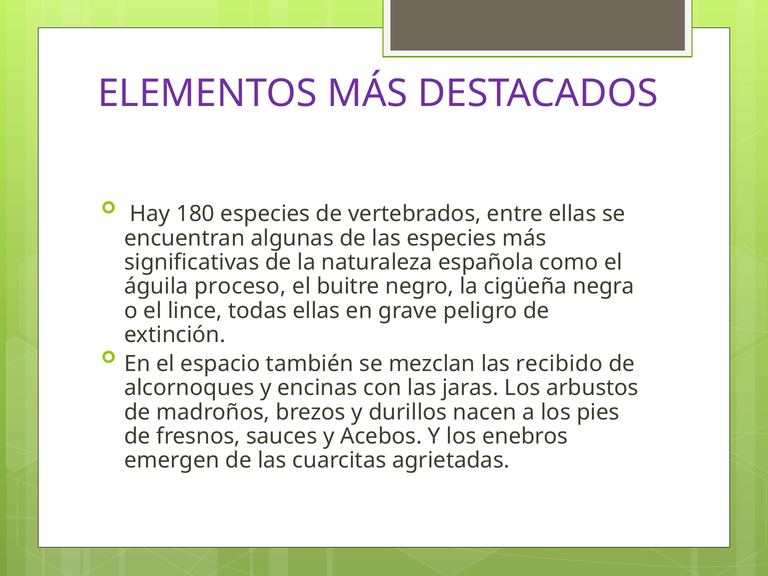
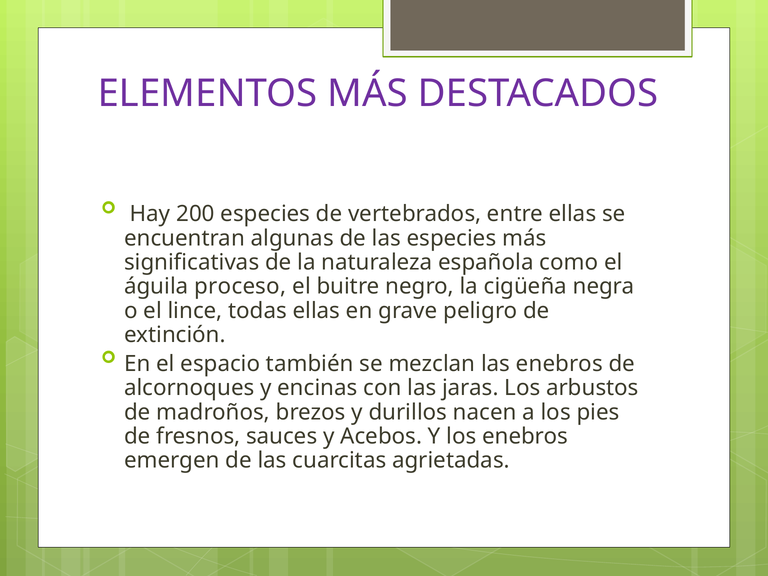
180: 180 -> 200 (195, 214)
las recibido: recibido -> enebros (559, 364)
